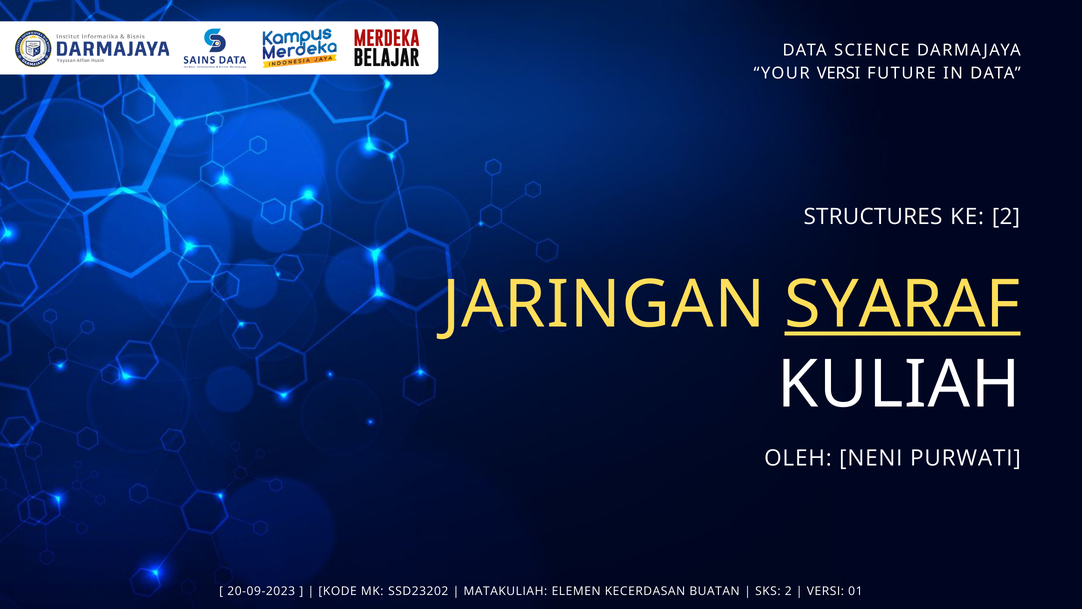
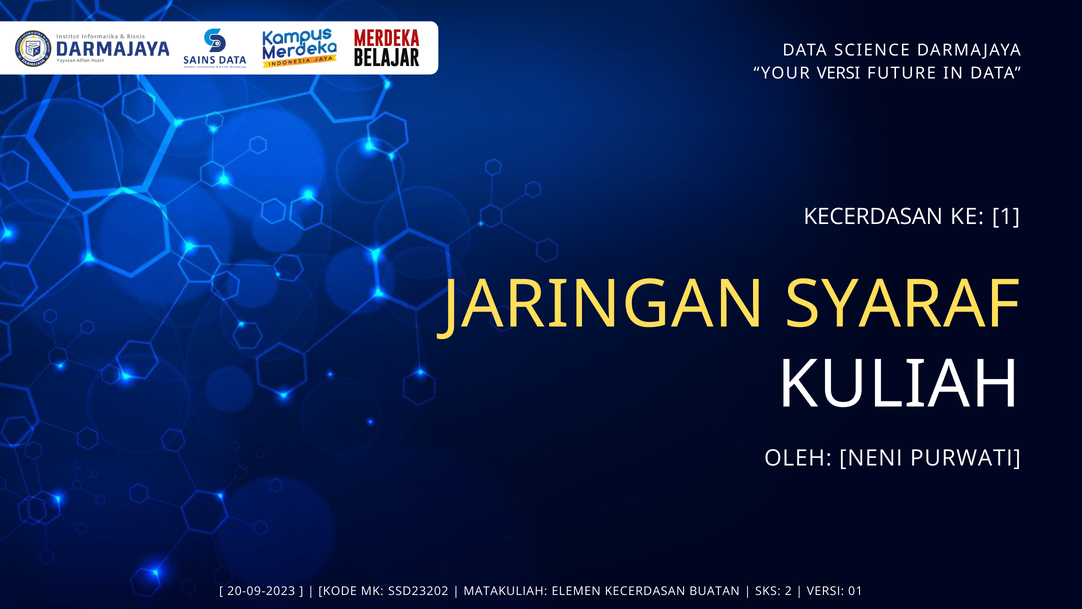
STRUCTURES: STRUCTURES -> KECERDASAN (873, 217)
KE 2: 2 -> 1 (1006, 217)
SYARAF underline: present -> none (902, 305)
